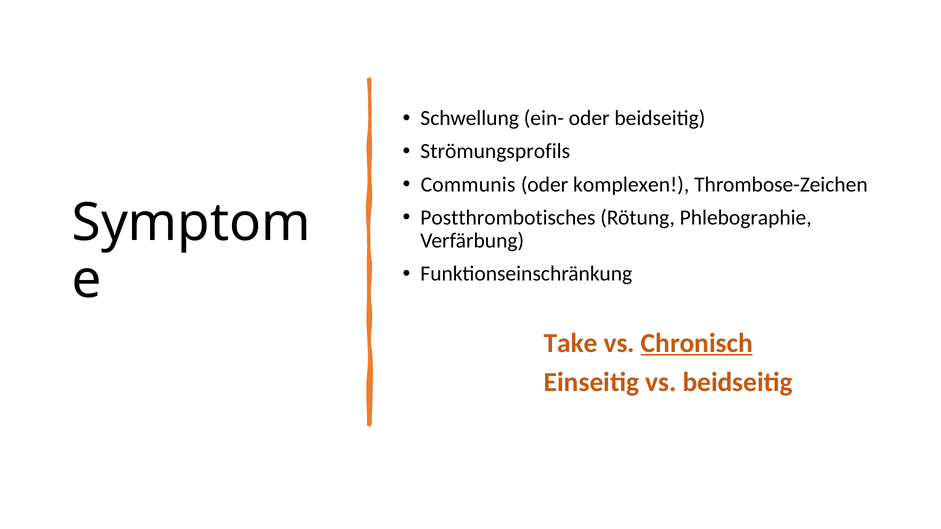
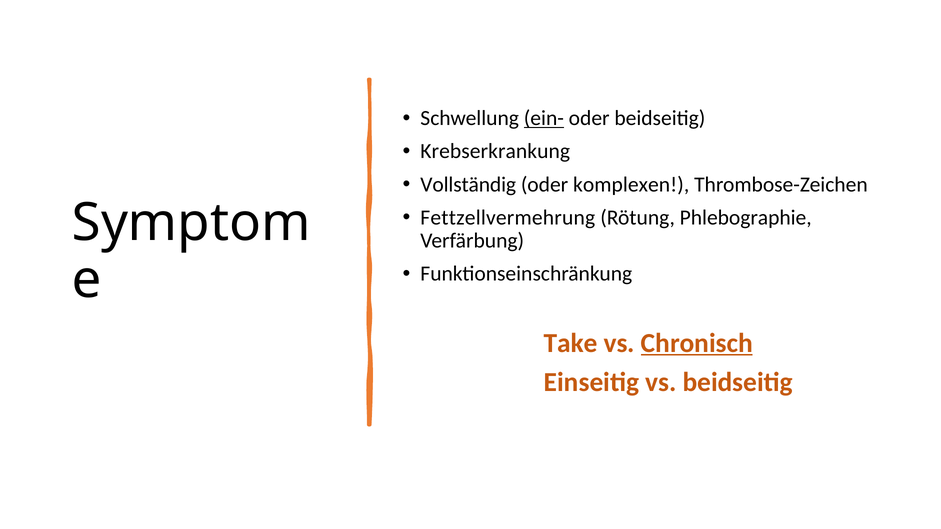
ein- underline: none -> present (544, 118)
Strömungsprofils: Strömungsprofils -> Krebserkrankung (495, 151)
Communis: Communis -> Vollständig (468, 185)
Postthrombotisches: Postthrombotisches -> Fettzellvermehrung (508, 218)
